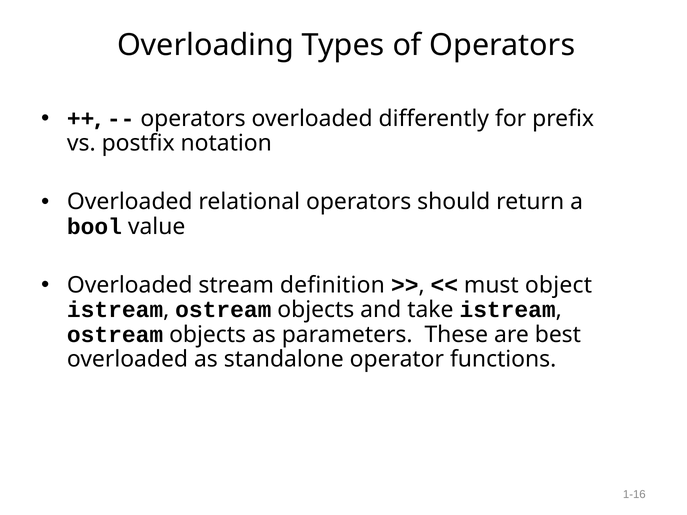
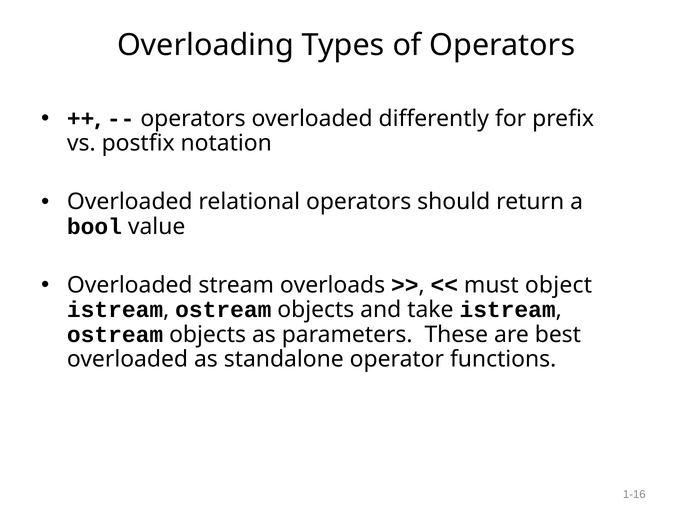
definition: definition -> overloads (333, 285)
